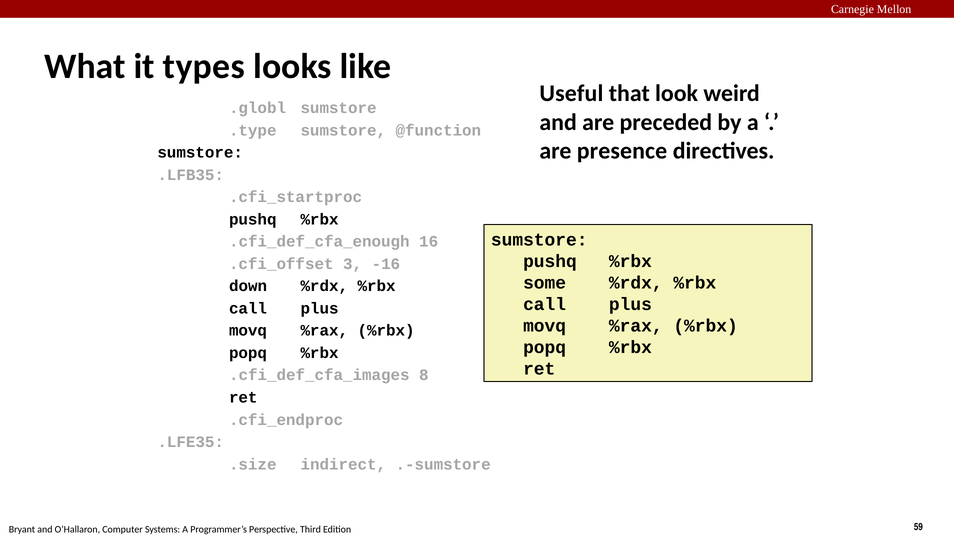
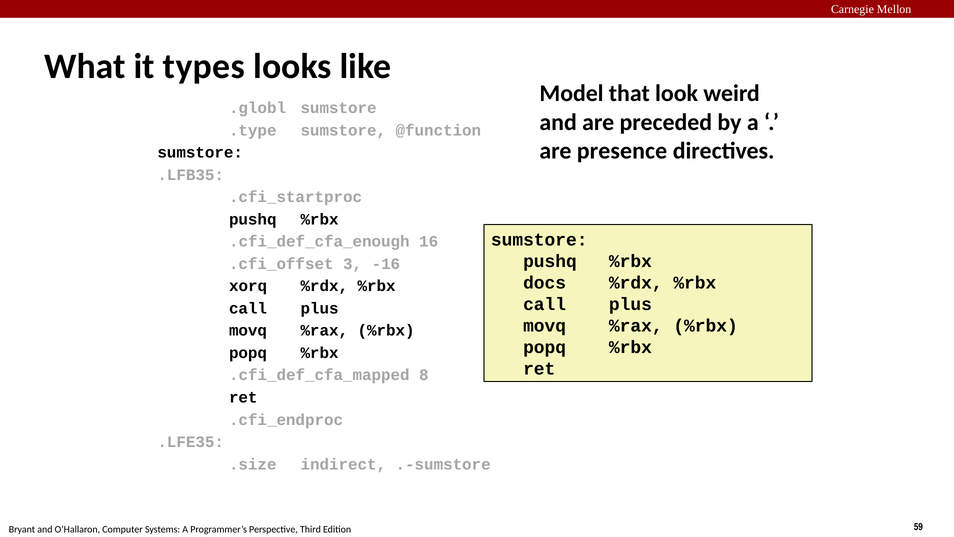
Useful: Useful -> Model (572, 93)
some: some -> docs (545, 283)
down: down -> xorq (248, 286)
.cfi_def_cfa_images: .cfi_def_cfa_images -> .cfi_def_cfa_mapped (319, 375)
